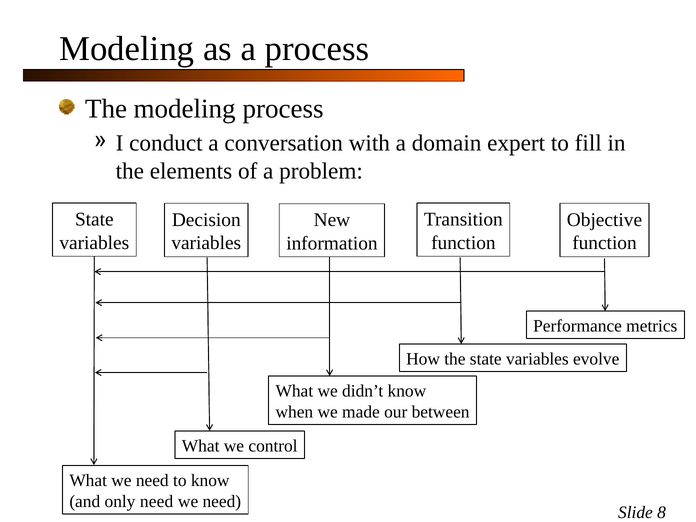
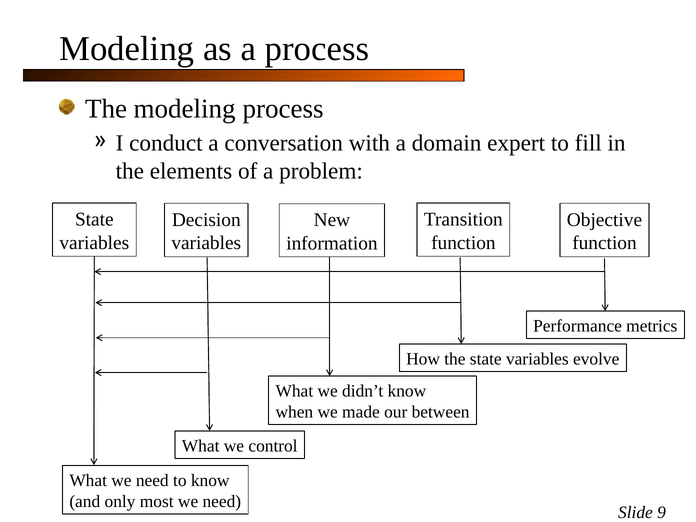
only need: need -> most (157, 501)
8: 8 -> 9 (662, 512)
